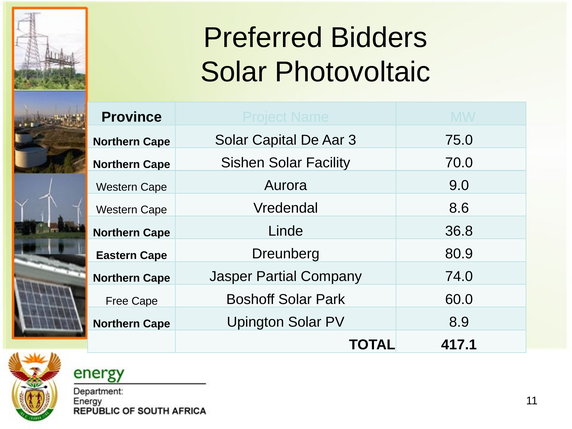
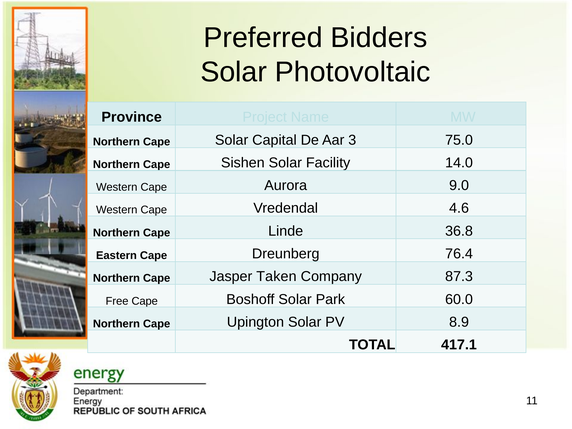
70.0: 70.0 -> 14.0 (459, 163)
8.6: 8.6 -> 4.6 (459, 208)
80.9: 80.9 -> 76.4 (459, 254)
Partial: Partial -> Taken (276, 277)
74.0: 74.0 -> 87.3 (459, 277)
